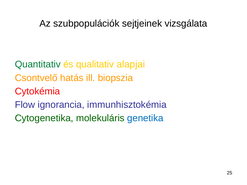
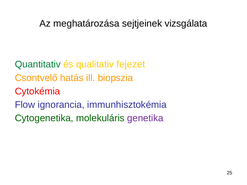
szubpopulációk: szubpopulációk -> meghatározása (86, 24)
alapjai: alapjai -> fejezet (131, 64)
genetika colour: blue -> purple (145, 118)
